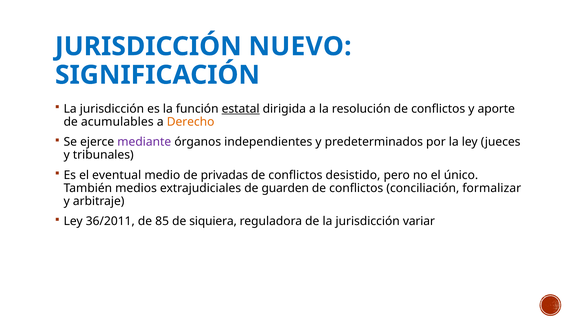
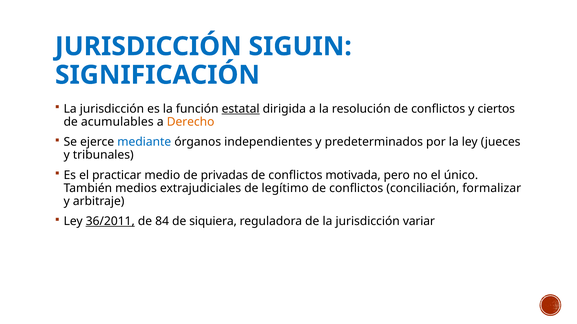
NUEVO: NUEVO -> SIGUIN (300, 47)
aporte: aporte -> ciertos (496, 109)
mediante colour: purple -> blue (144, 142)
eventual: eventual -> practicar (117, 175)
desistido: desistido -> motivada (353, 175)
guarden: guarden -> legítimo (285, 188)
36/2011 underline: none -> present (110, 222)
85: 85 -> 84 (162, 222)
